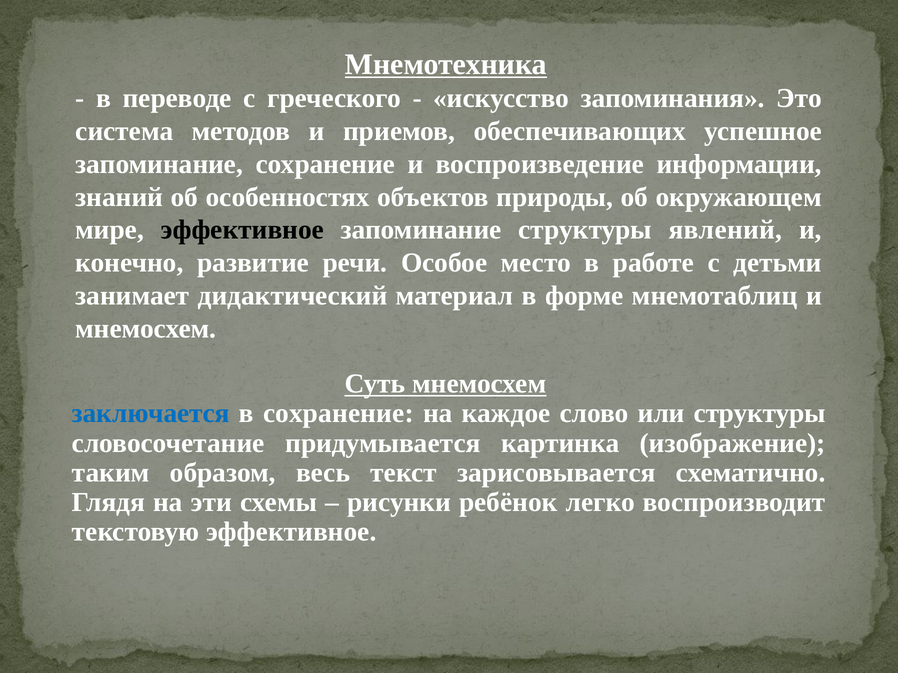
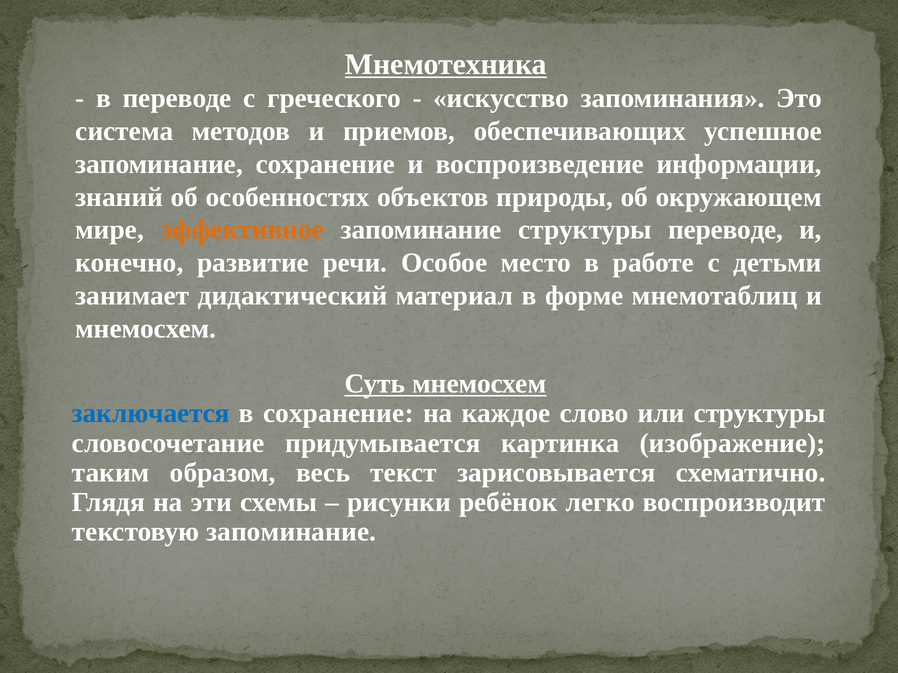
эффективное colour: black -> orange (242, 230)
структуры явлений: явлений -> переводе (726, 230)
текстовую эффективное: эффективное -> запоминание (291, 532)
